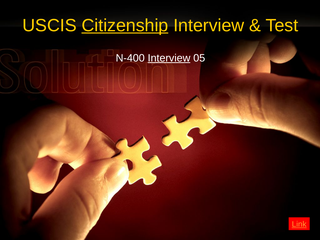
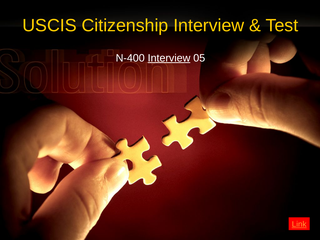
Citizenship underline: present -> none (125, 25)
